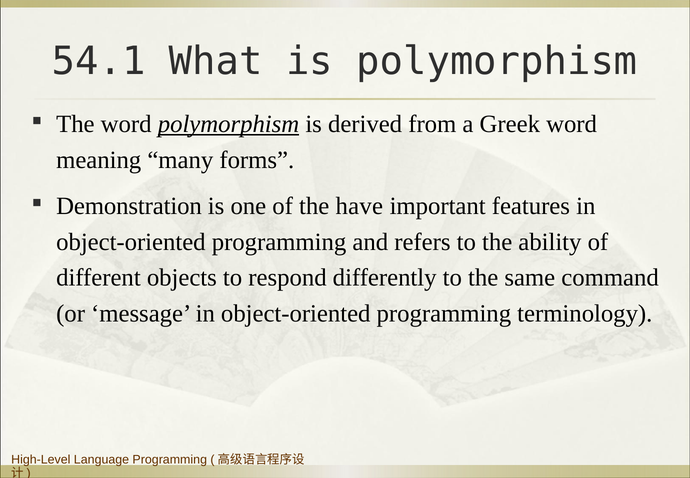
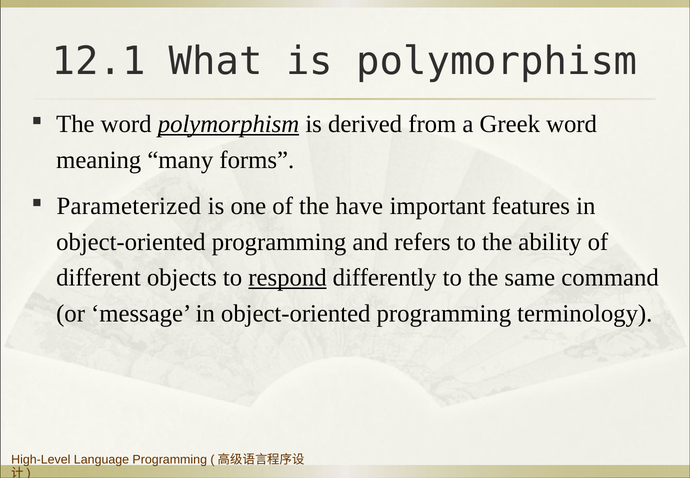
54.1: 54.1 -> 12.1 (99, 61)
Demonstration: Demonstration -> Parameterized (129, 206)
respond underline: none -> present (288, 277)
